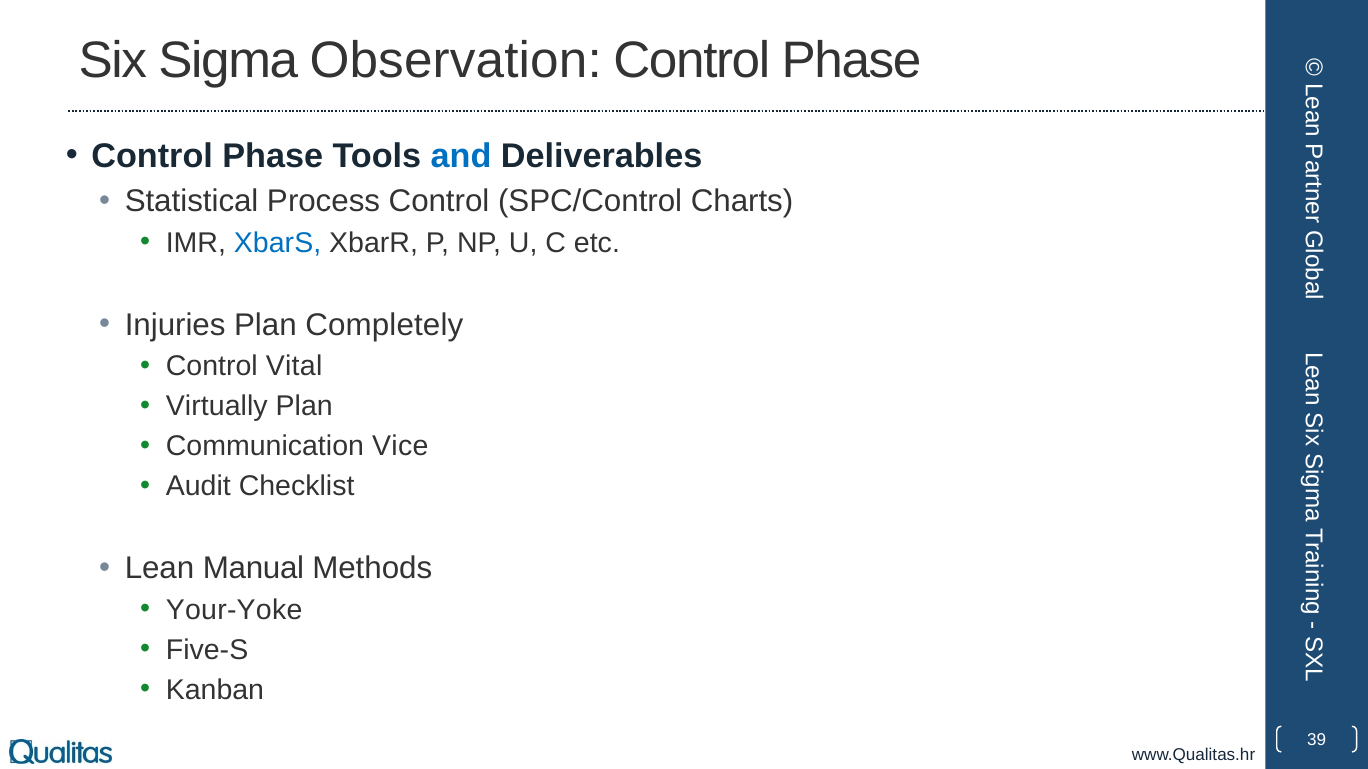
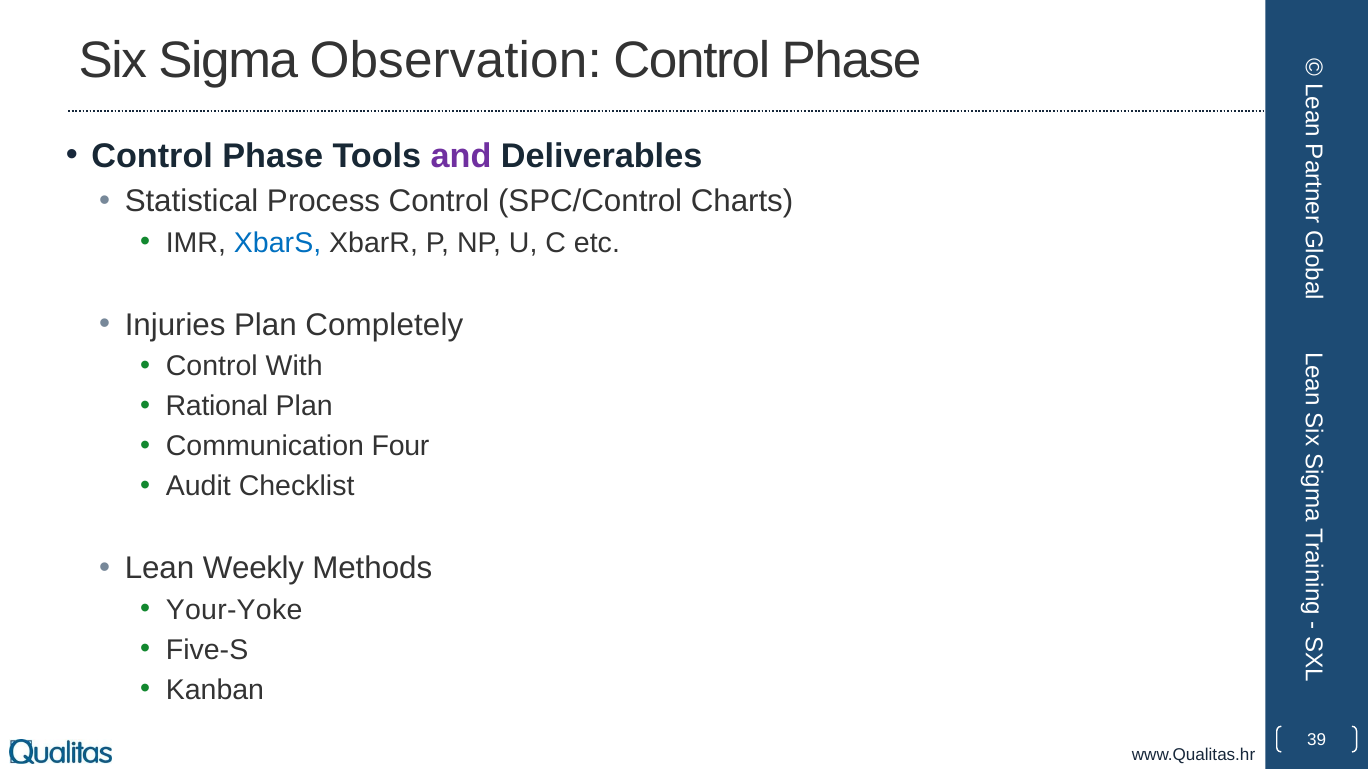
and colour: blue -> purple (461, 156)
Vital: Vital -> With (294, 367)
Virtually: Virtually -> Rational (217, 407)
Vice: Vice -> Four (401, 447)
Manual: Manual -> Weekly (253, 569)
